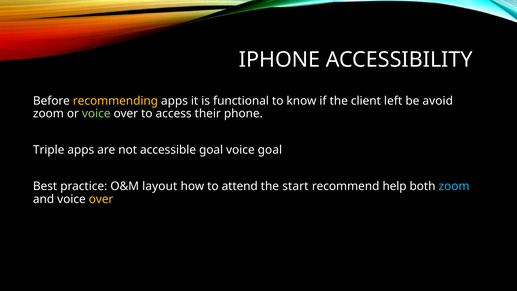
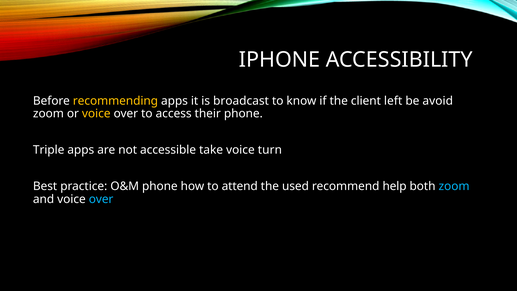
functional: functional -> broadcast (241, 101)
voice colour: light green -> yellow (96, 114)
accessible goal: goal -> take (211, 150)
voice goal: goal -> turn (270, 150)
O&M layout: layout -> phone (160, 186)
start: start -> used (295, 186)
over colour: yellow -> light blue (101, 199)
